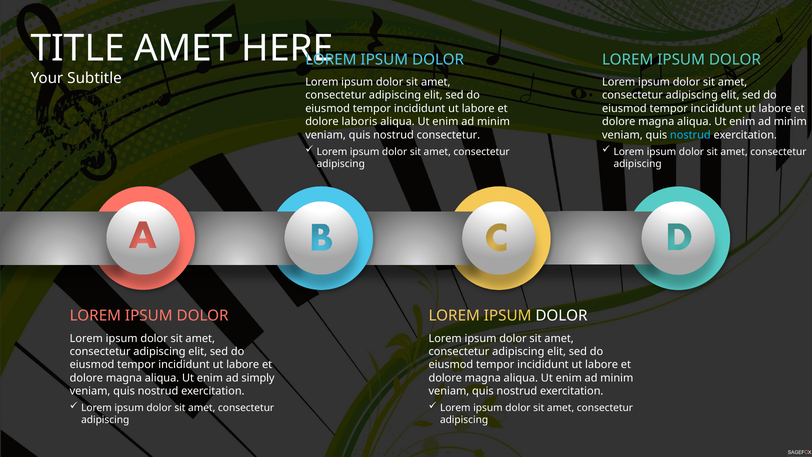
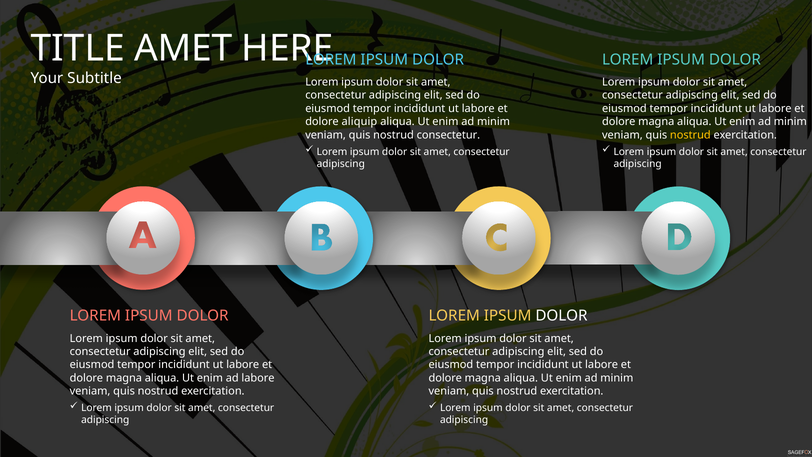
laboris: laboris -> aliquip (359, 122)
nostrud colour: light blue -> yellow (690, 135)
ad simply: simply -> labore (258, 378)
